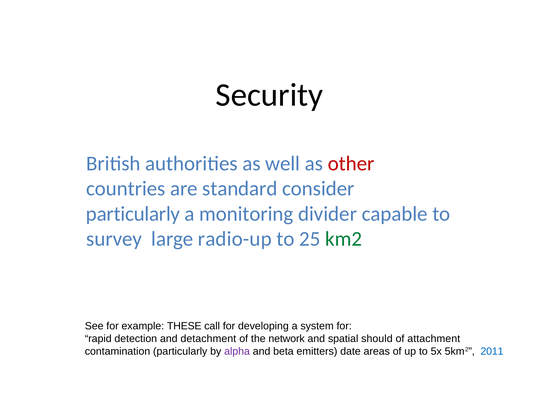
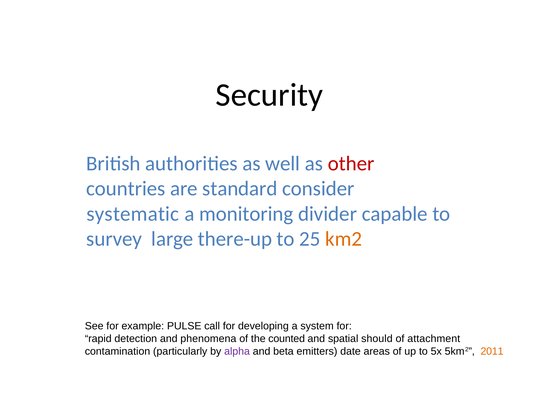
particularly: particularly -> systematic (133, 214)
radio-up: radio-up -> there-up (235, 239)
km2 colour: green -> orange (344, 239)
THESE: THESE -> PULSE (184, 326)
detachment: detachment -> phenomena (208, 339)
network: network -> counted (287, 339)
2011 colour: blue -> orange (492, 352)
